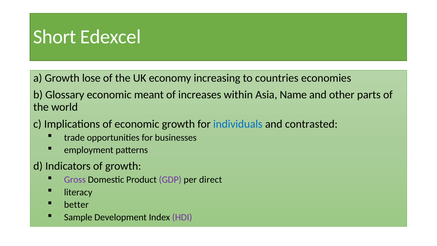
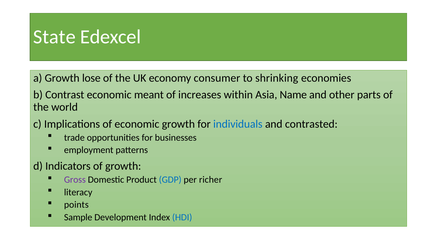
Short: Short -> State (54, 37)
increasing: increasing -> consumer (217, 78)
countries: countries -> shrinking (277, 78)
Glossary: Glossary -> Contrast (65, 95)
GDP colour: purple -> blue (170, 179)
direct: direct -> richer (211, 179)
better: better -> points (76, 205)
HDI colour: purple -> blue (182, 217)
